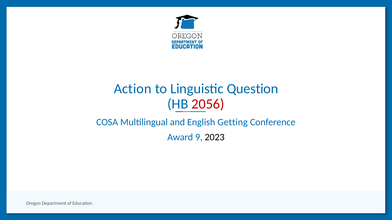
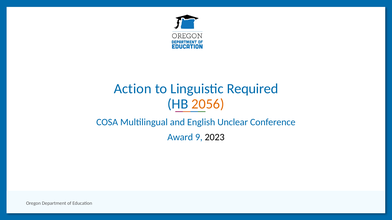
Question: Question -> Required (253, 89)
2056 colour: red -> orange (208, 104)
Getting: Getting -> Unclear (233, 123)
